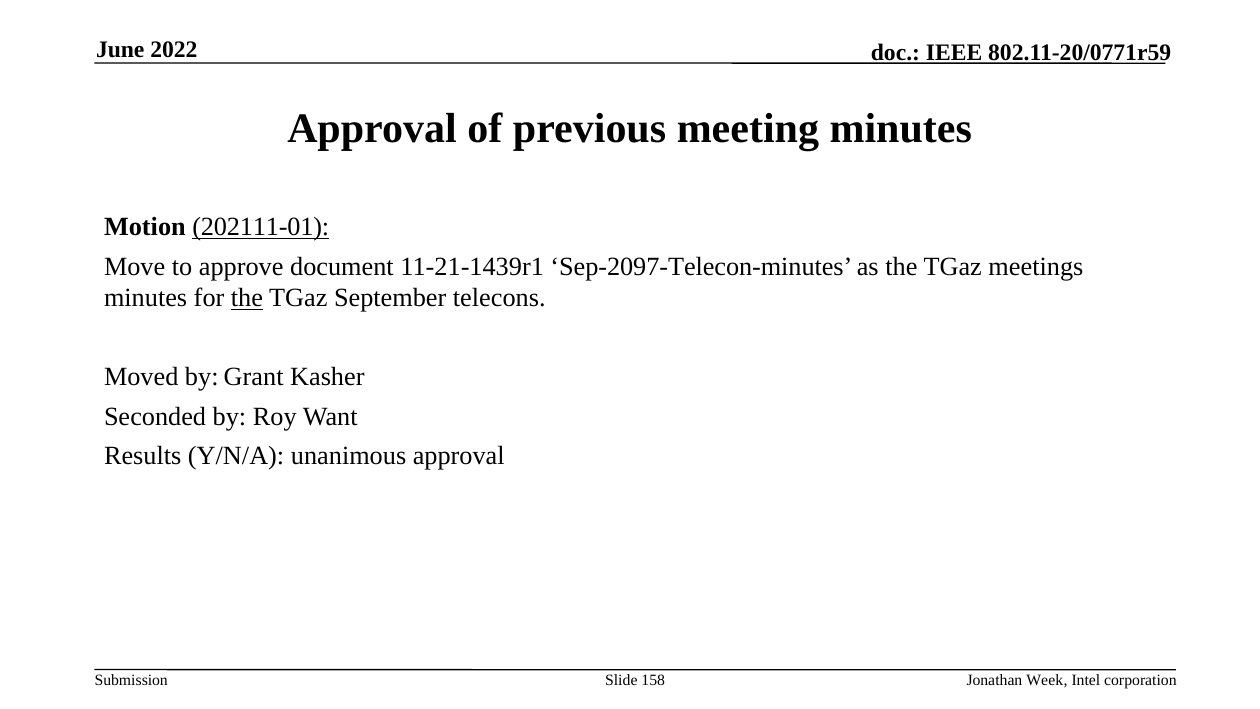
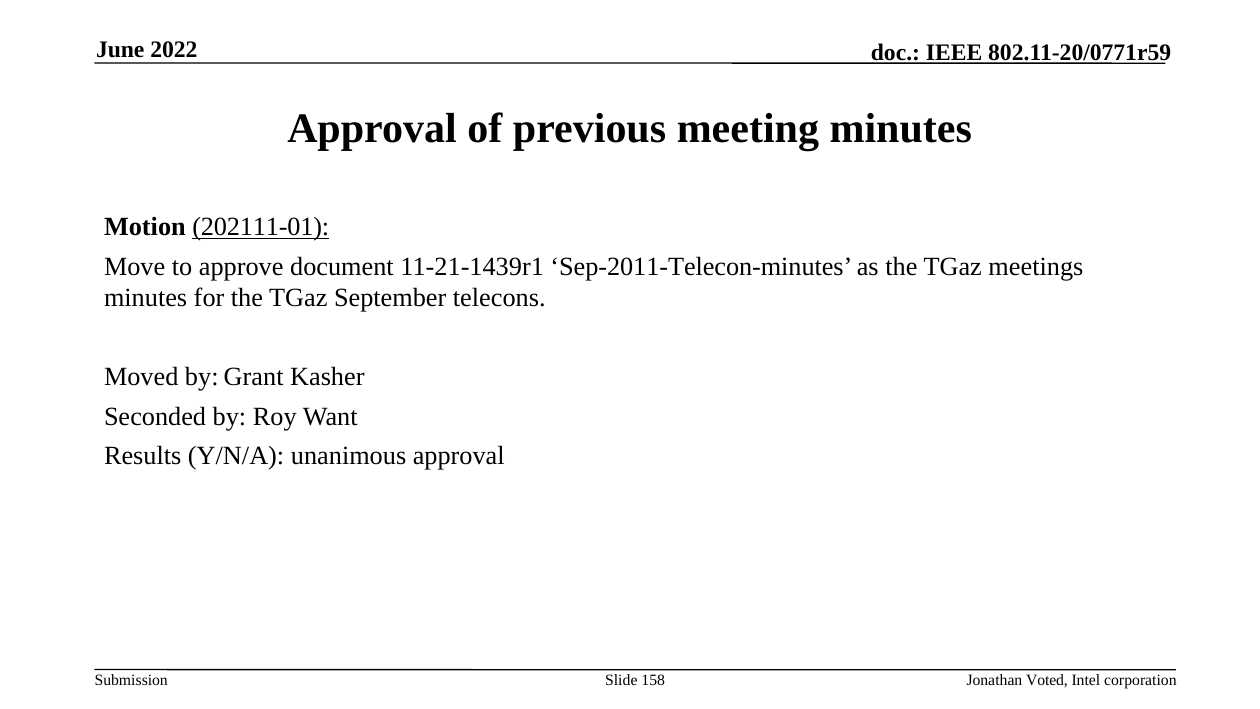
Sep-2097-Telecon-minutes: Sep-2097-Telecon-minutes -> Sep-2011-Telecon-minutes (701, 266)
the underline: present -> none (247, 298)
Week: Week -> Voted (1047, 680)
